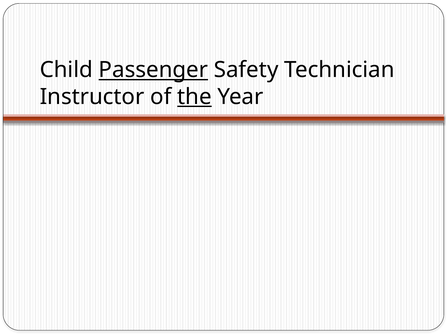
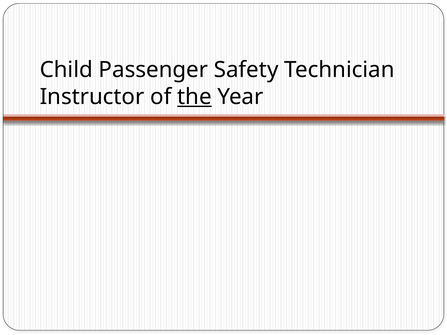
Passenger underline: present -> none (153, 70)
